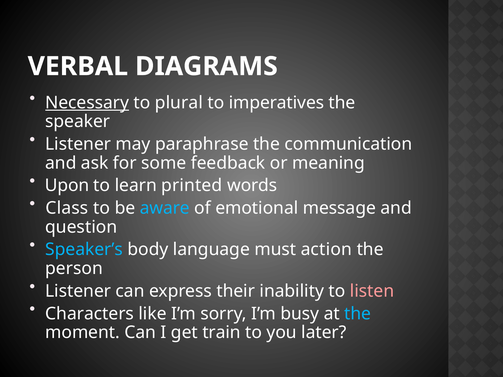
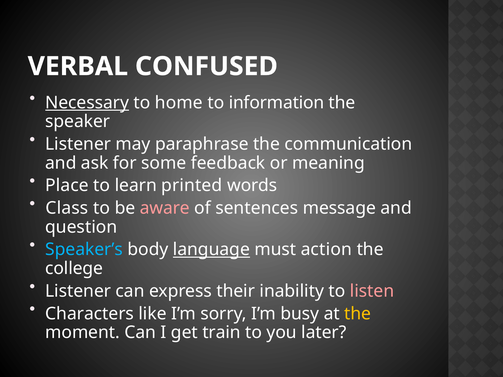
DIAGRAMS: DIAGRAMS -> CONFUSED (206, 66)
plural: plural -> home (179, 103)
imperatives: imperatives -> information (277, 103)
Upon: Upon -> Place (67, 186)
aware colour: light blue -> pink (165, 208)
emotional: emotional -> sentences (257, 208)
language underline: none -> present (211, 250)
person: person -> college (74, 269)
the colour: light blue -> yellow (358, 314)
